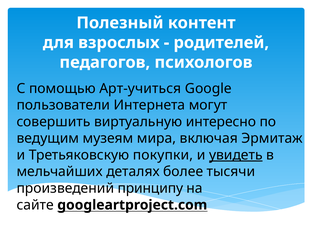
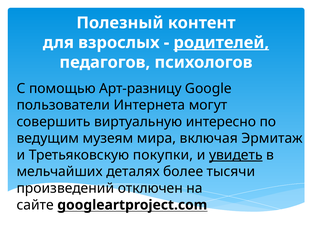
родителей underline: none -> present (221, 43)
Арт-учиться: Арт-учиться -> Арт-разницу (140, 88)
принципу: принципу -> отключен (150, 188)
